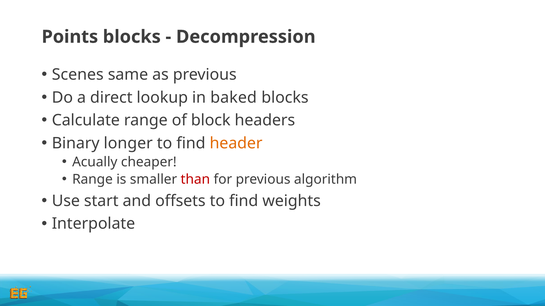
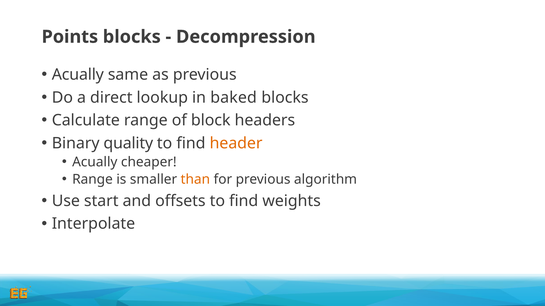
Scenes: Scenes -> Acually (78, 75)
longer: longer -> quality (128, 143)
than colour: red -> orange (195, 180)
